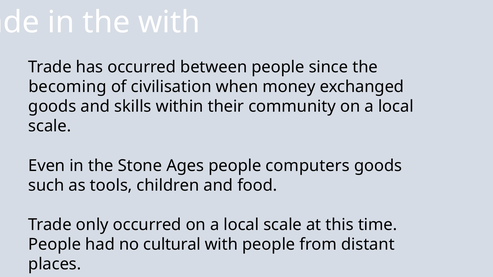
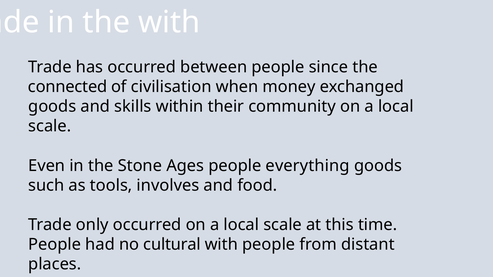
becoming: becoming -> connected (68, 87)
computers: computers -> everything (308, 166)
children: children -> involves (168, 186)
